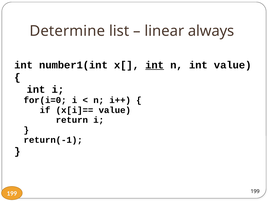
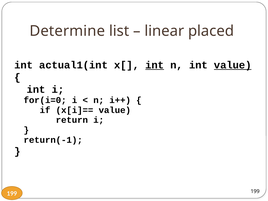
always: always -> placed (211, 31)
number1(int: number1(int -> actual1(int (74, 65)
value underline: none -> present (233, 65)
